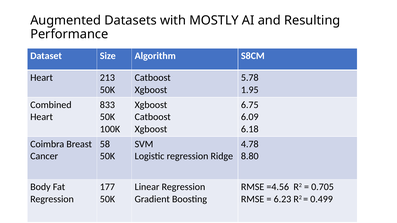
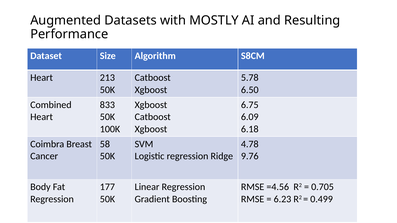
1.95: 1.95 -> 6.50 (250, 90)
8.80: 8.80 -> 9.76 (250, 156)
